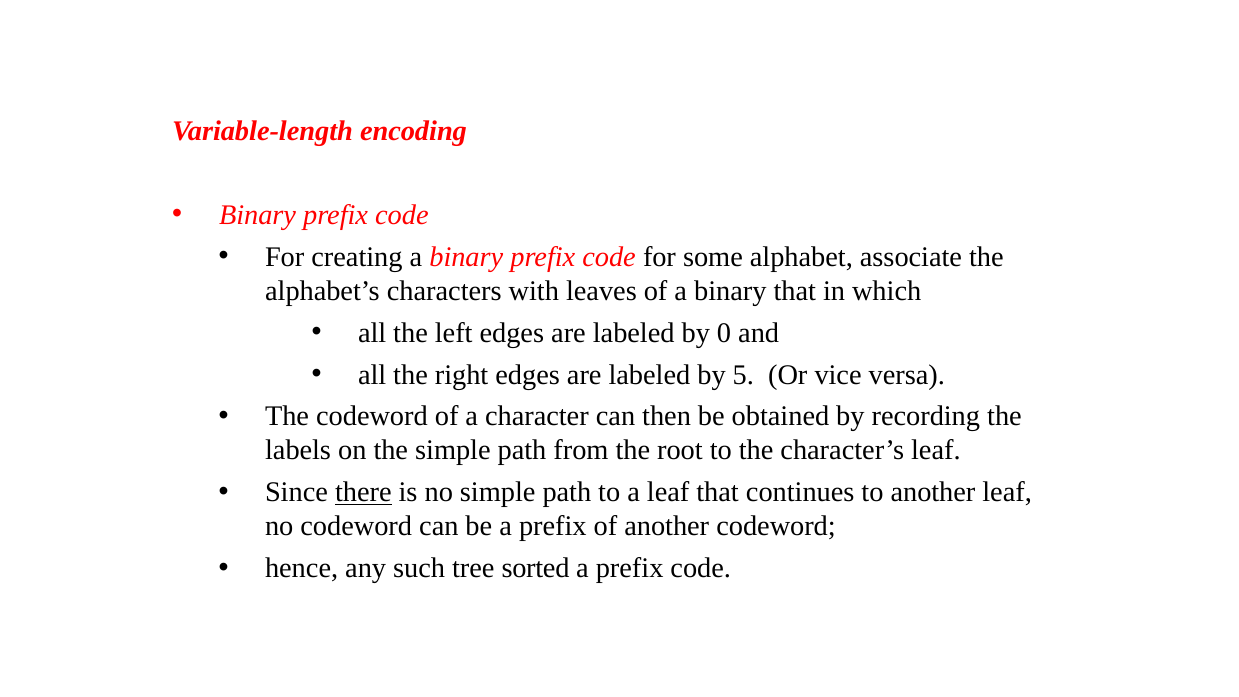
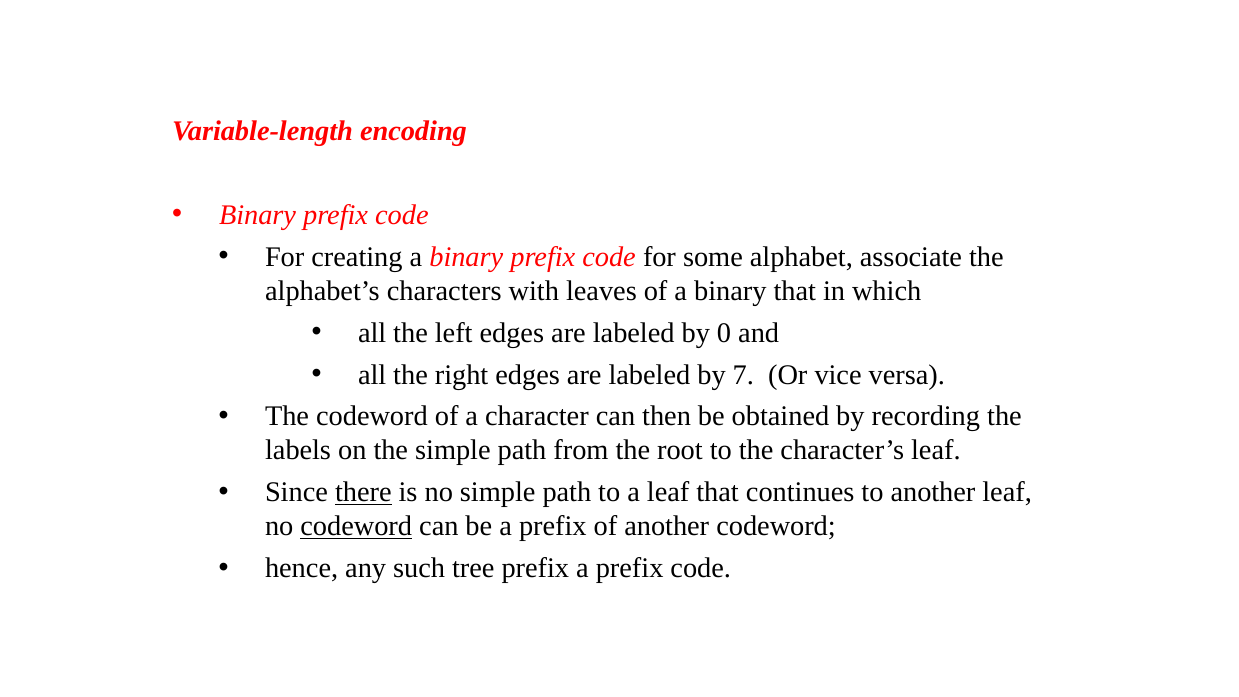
5: 5 -> 7 (743, 375)
codeword underline: none -> present (356, 526)
tree sorted: sorted -> prefix (535, 568)
